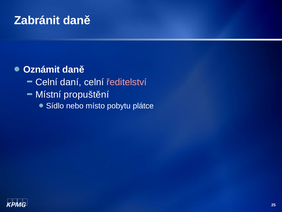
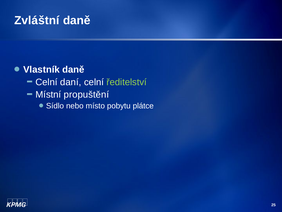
Zabránit: Zabránit -> Zvláštní (37, 20)
Oznámit: Oznámit -> Vlastník (41, 69)
ředitelství colour: pink -> light green (127, 82)
